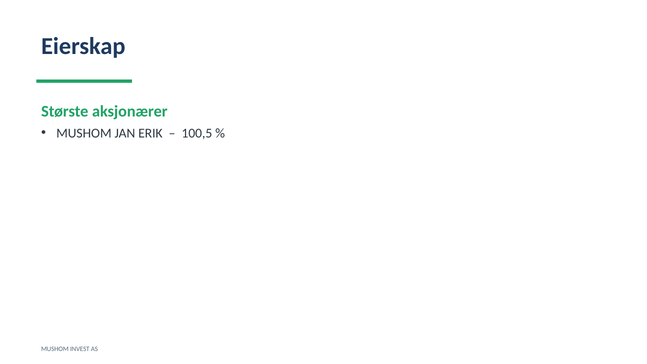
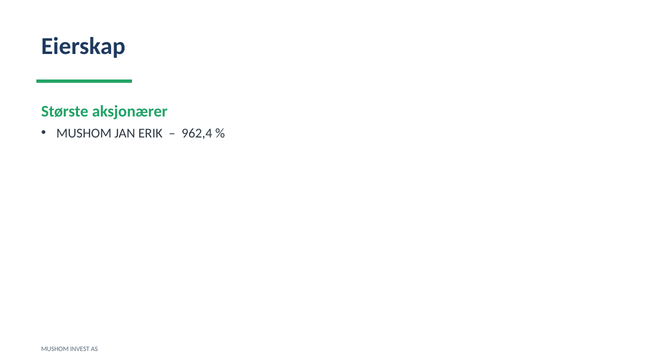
100,5: 100,5 -> 962,4 (197, 133)
